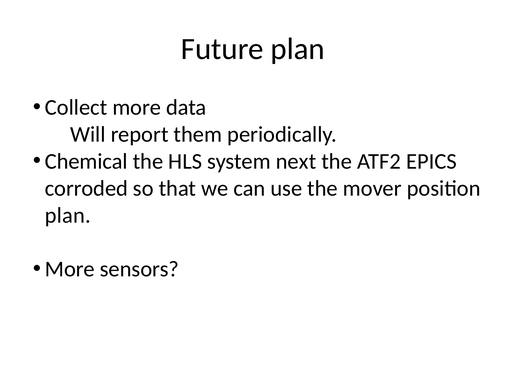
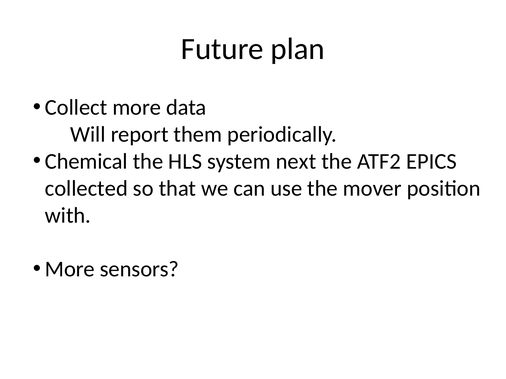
corroded: corroded -> collected (86, 189)
plan: plan -> with (68, 216)
